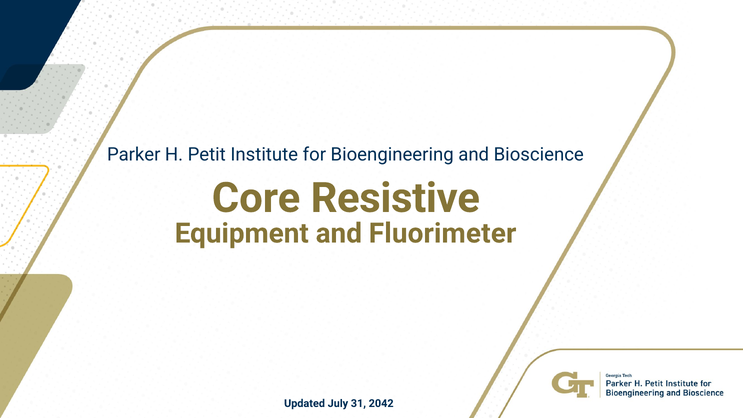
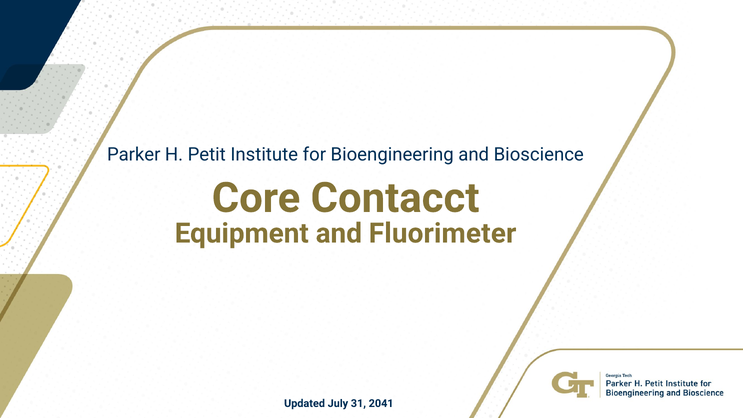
Resistive: Resistive -> Contacct (395, 198)
2042: 2042 -> 2041 (381, 403)
